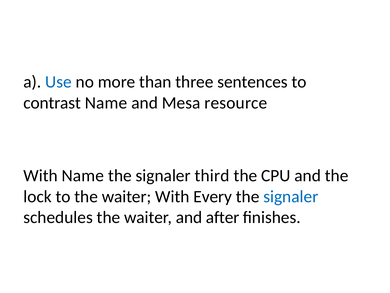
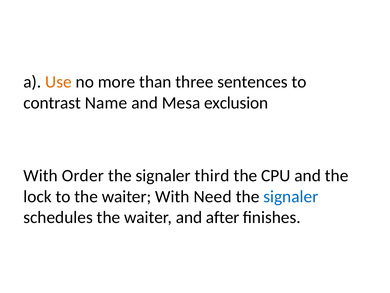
Use colour: blue -> orange (58, 82)
resource: resource -> exclusion (236, 103)
With Name: Name -> Order (83, 175)
Every: Every -> Need (213, 196)
